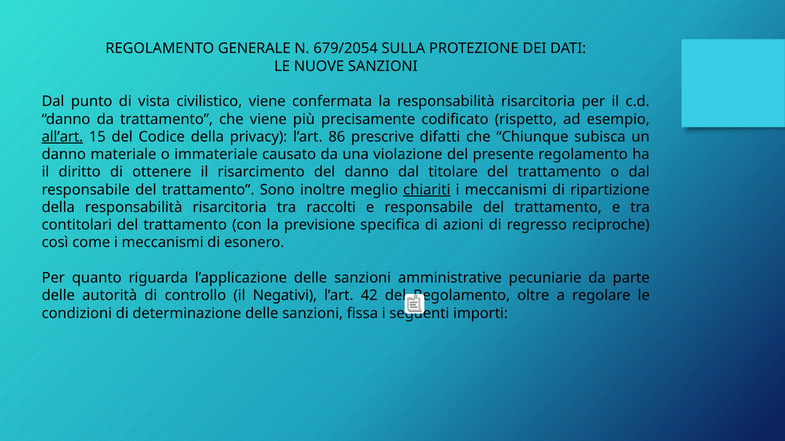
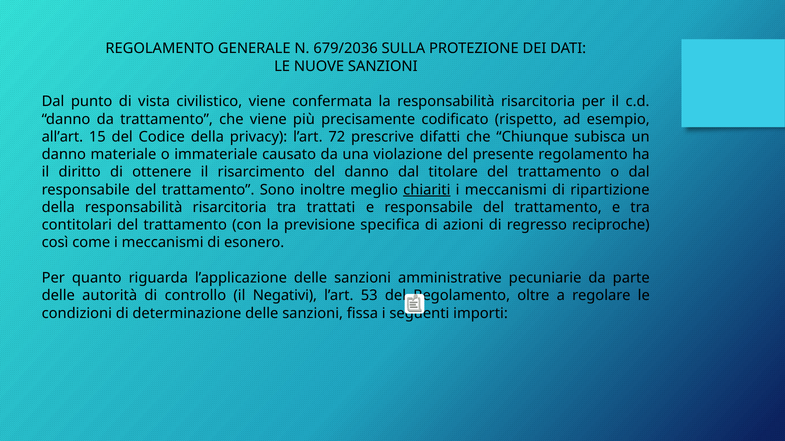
679/2054: 679/2054 -> 679/2036 (346, 49)
all’art underline: present -> none (62, 137)
86: 86 -> 72 (337, 137)
raccolti: raccolti -> trattati (331, 208)
42: 42 -> 53 (369, 296)
